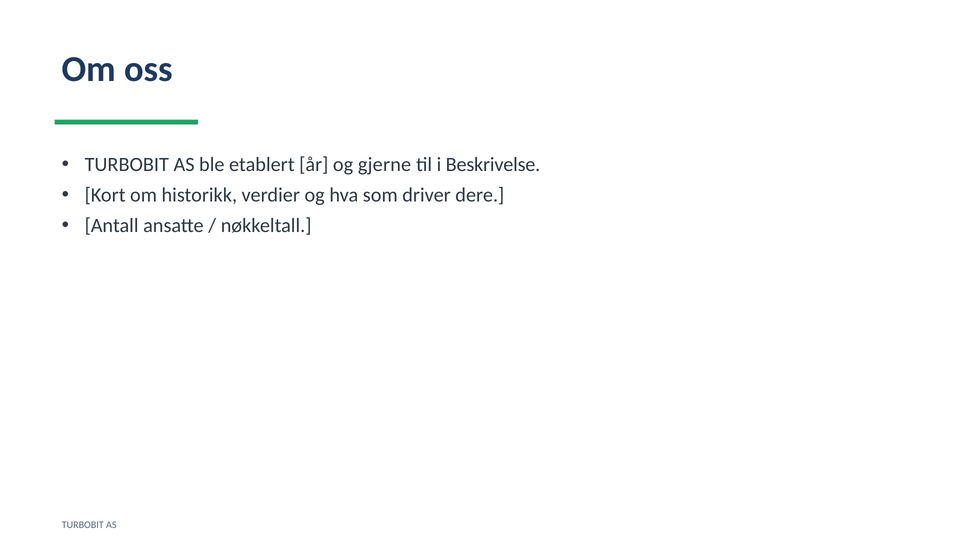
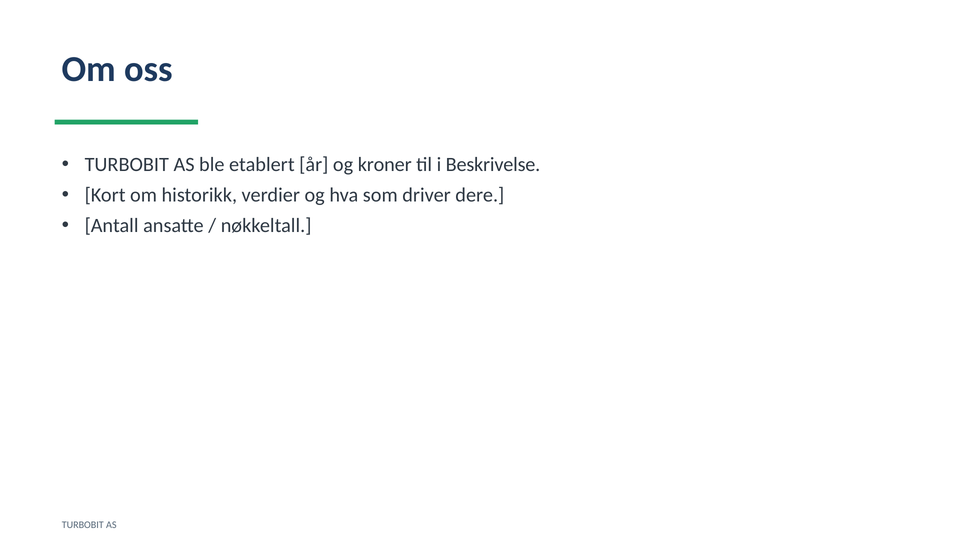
gjerne: gjerne -> kroner (385, 165)
